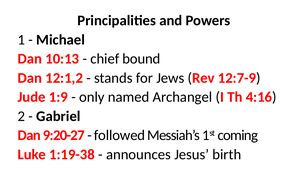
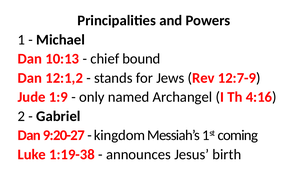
followed: followed -> kingdom (120, 135)
